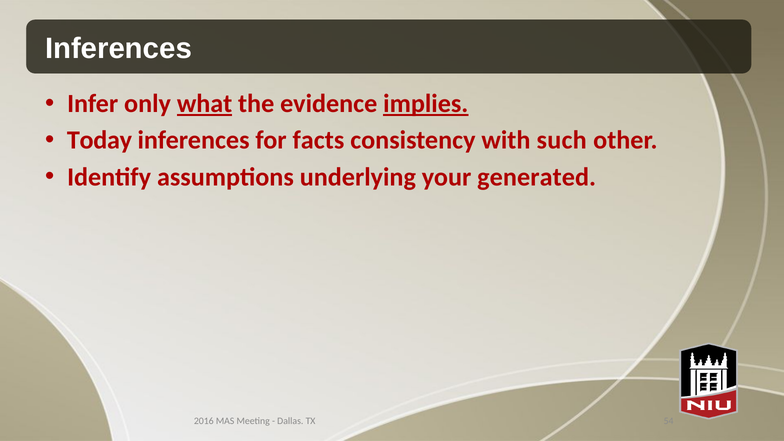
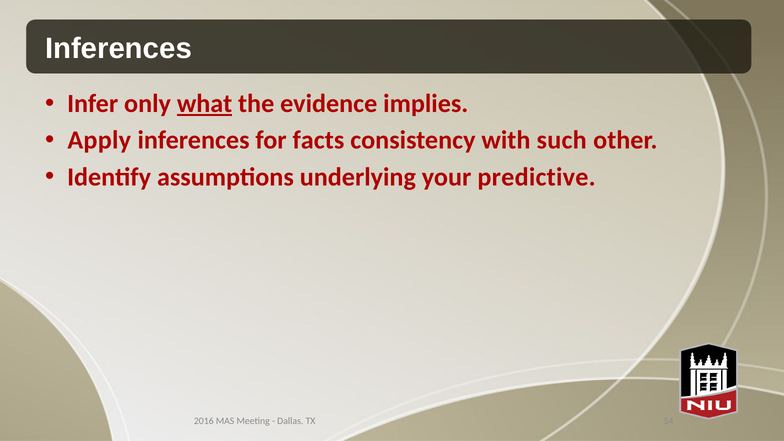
implies underline: present -> none (426, 104)
Today: Today -> Apply (99, 140)
generated: generated -> predictive (537, 177)
